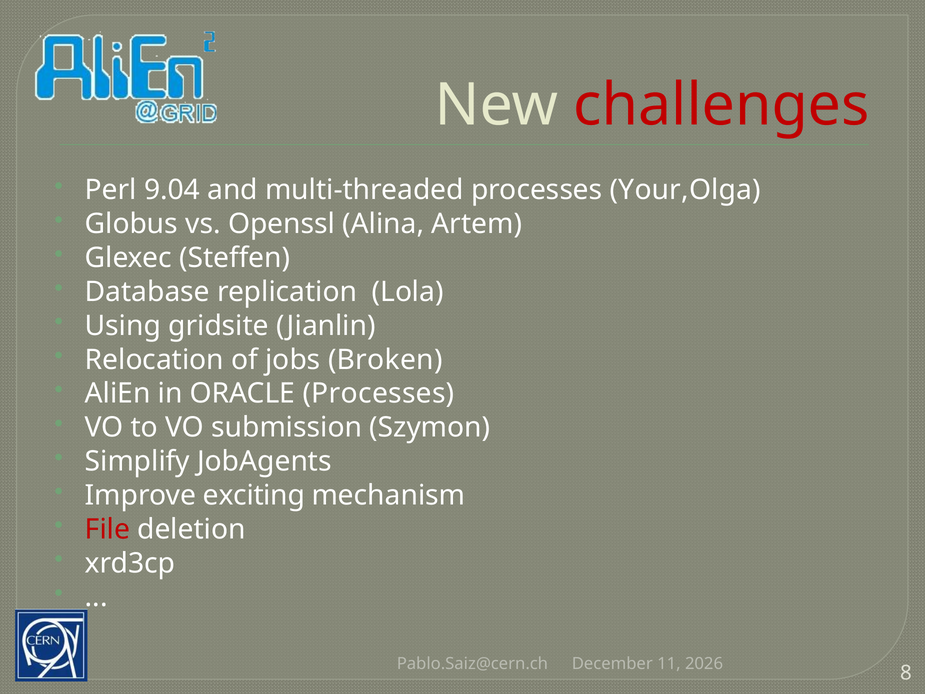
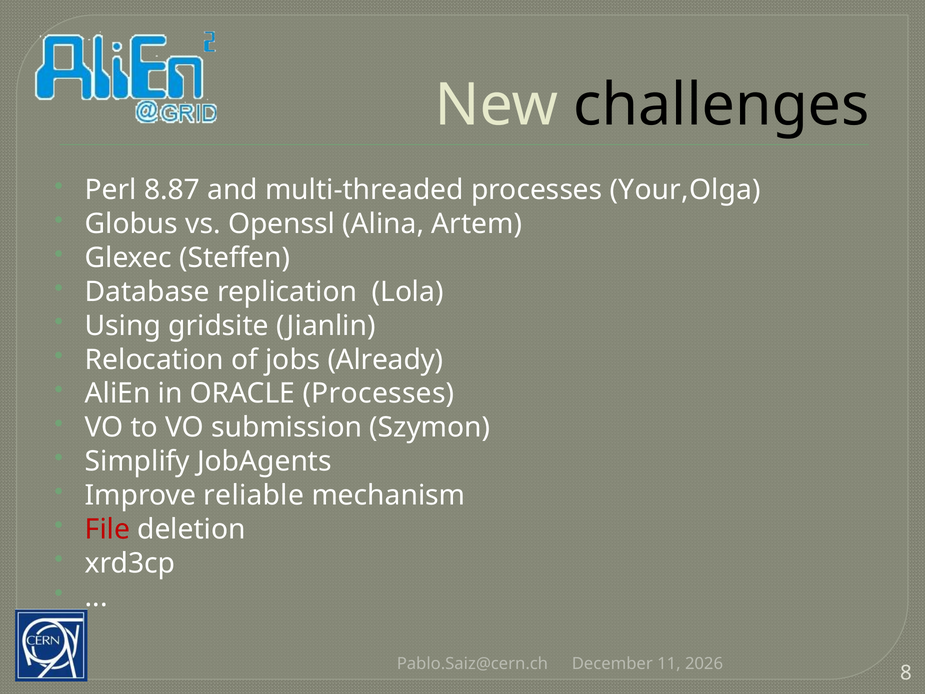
challenges colour: red -> black (722, 105)
9.04: 9.04 -> 8.87 (172, 190)
Broken: Broken -> Already (386, 360)
exciting: exciting -> reliable (254, 495)
